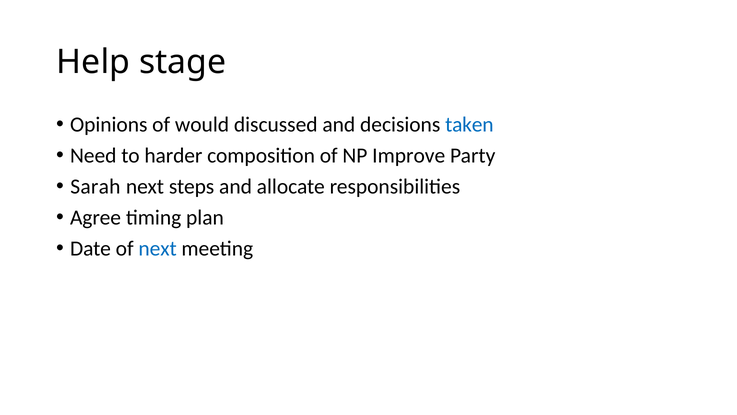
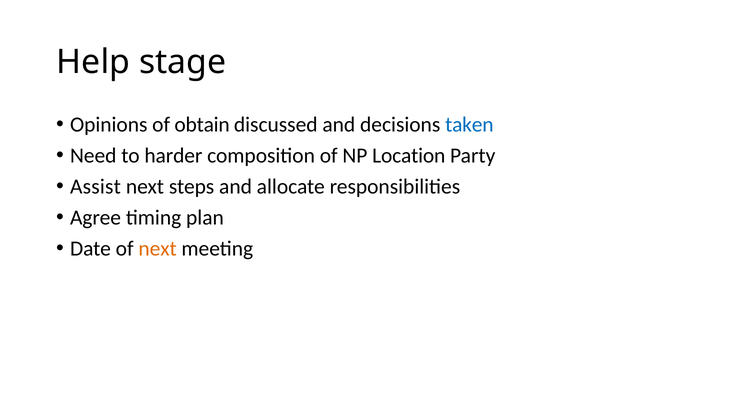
would: would -> obtain (202, 125)
Improve: Improve -> Location (409, 156)
Sarah: Sarah -> Assist (95, 186)
next colour: blue -> orange (158, 248)
